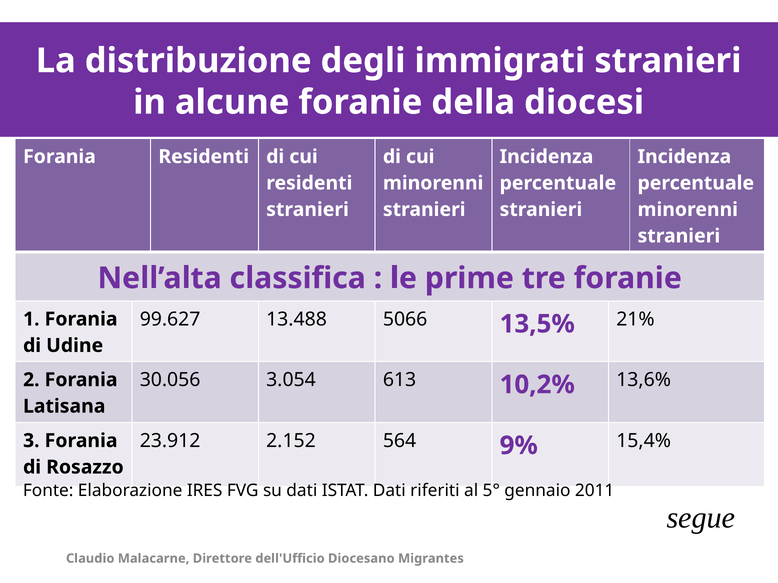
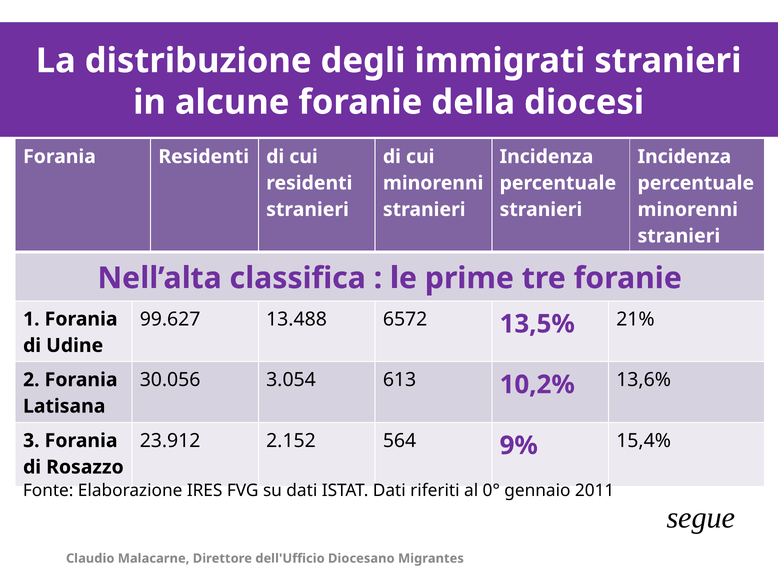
5066: 5066 -> 6572 (405, 319)
5°: 5° -> 0° (491, 491)
